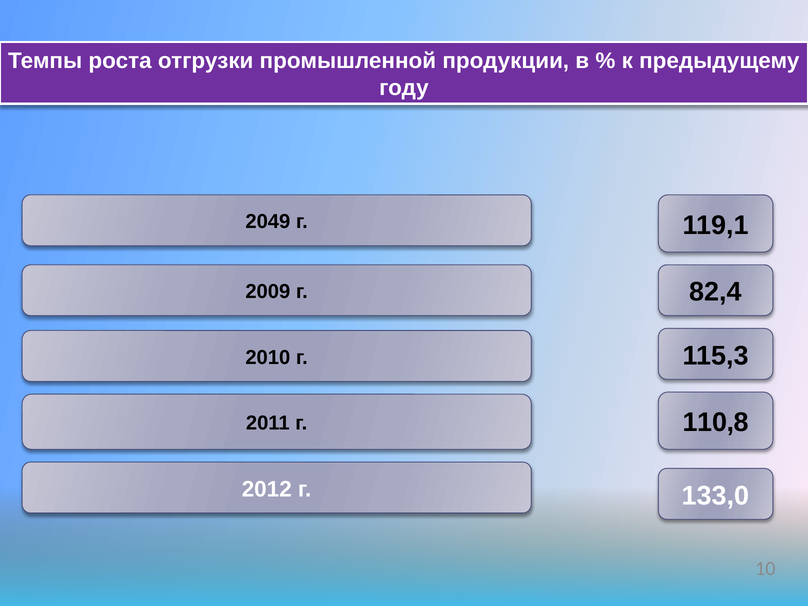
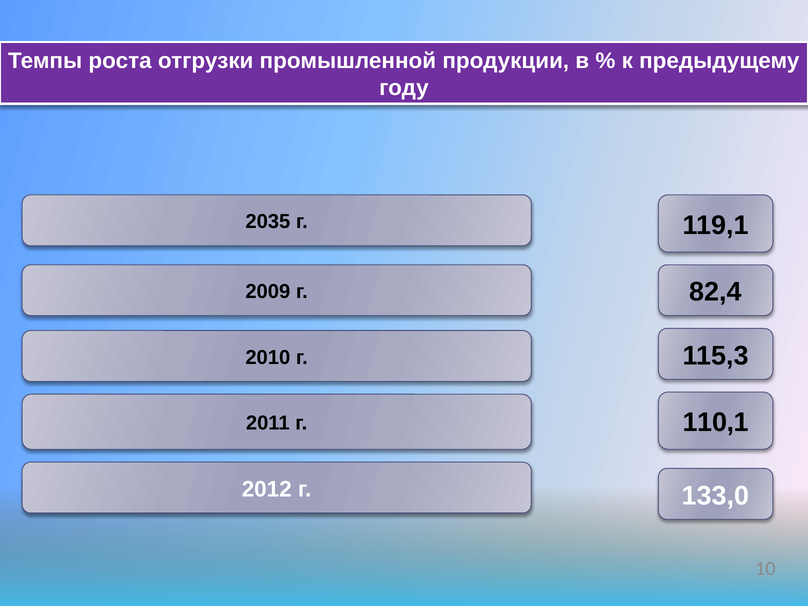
2049: 2049 -> 2035 (268, 222)
110,8: 110,8 -> 110,1 (716, 423)
